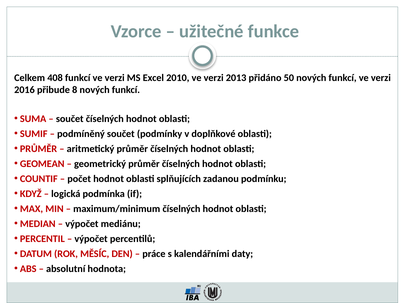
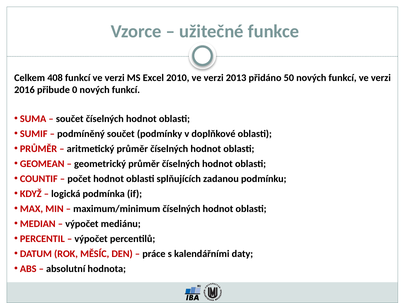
8: 8 -> 0 (75, 90)
